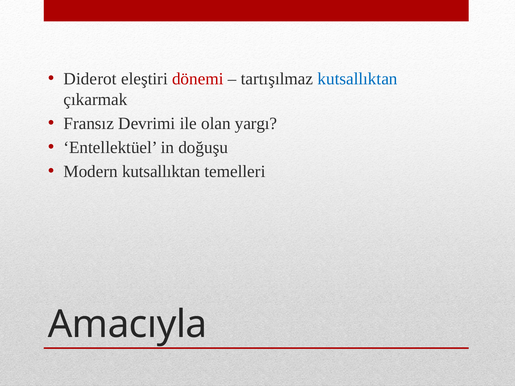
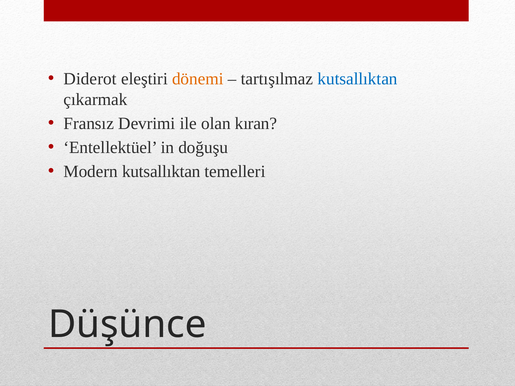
dönemi colour: red -> orange (198, 79)
yargı: yargı -> kıran (256, 124)
Amacıyla: Amacıyla -> Düşünce (127, 325)
